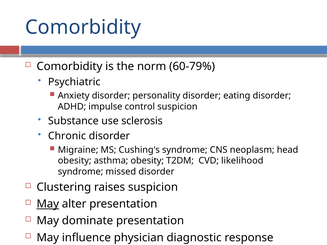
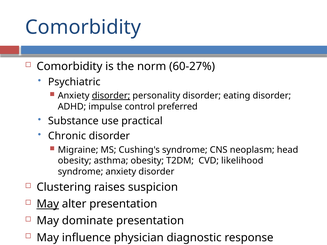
60-79%: 60-79% -> 60-27% (192, 66)
disorder underline: none -> present (111, 96)
control suspicion: suspicion -> preferred (177, 107)
sclerosis: sclerosis -> practical (142, 121)
syndrome missed: missed -> anxiety (121, 172)
